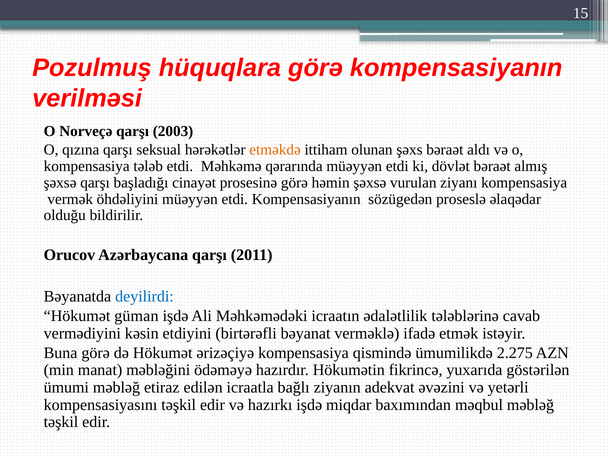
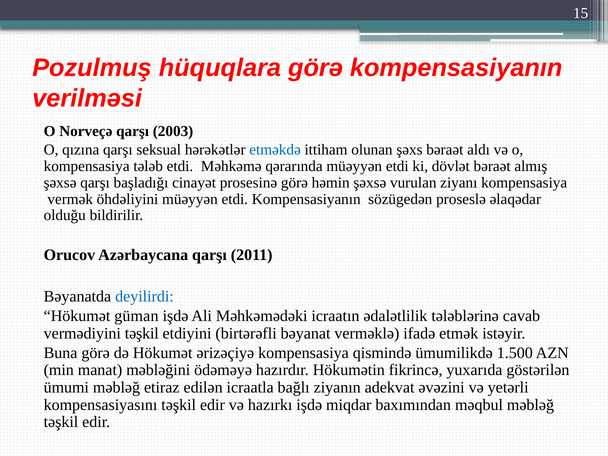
etməkdə colour: orange -> blue (275, 150)
vermədiyini kəsin: kəsin -> təşkil (142, 333)
2.275: 2.275 -> 1.500 (515, 353)
